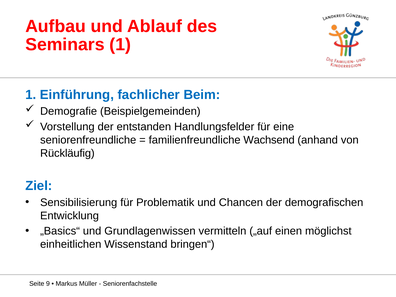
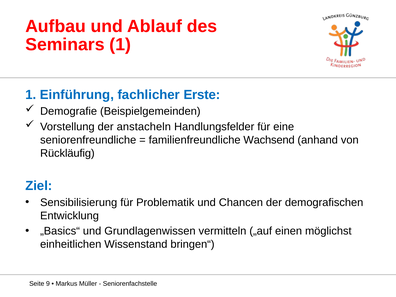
Beim: Beim -> Erste (202, 95)
entstanden: entstanden -> anstacheln (144, 127)
